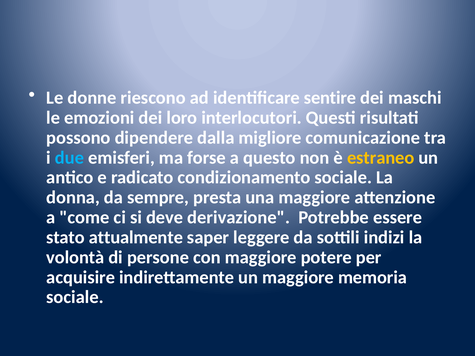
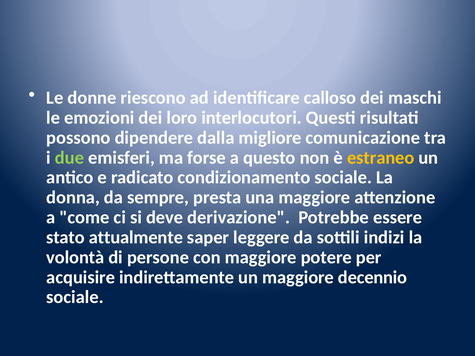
sentire: sentire -> calloso (330, 98)
due colour: light blue -> light green (70, 158)
memoria: memoria -> decennio (373, 277)
